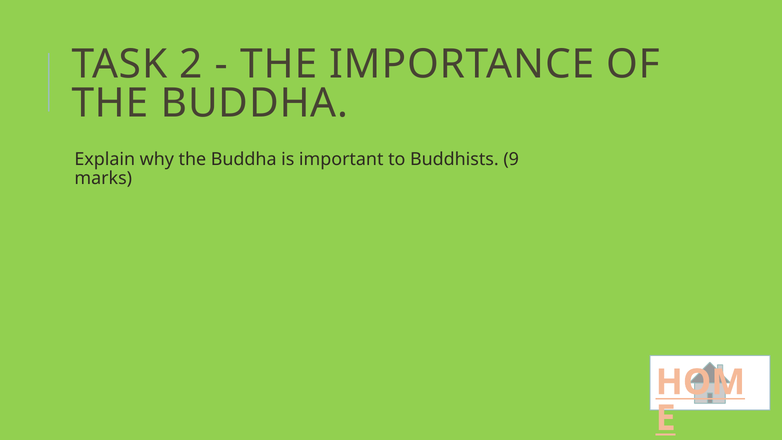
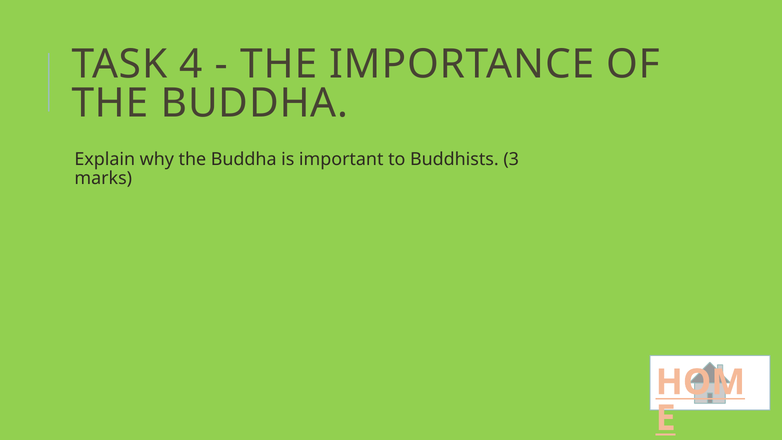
2: 2 -> 4 (191, 64)
9: 9 -> 3 (511, 159)
